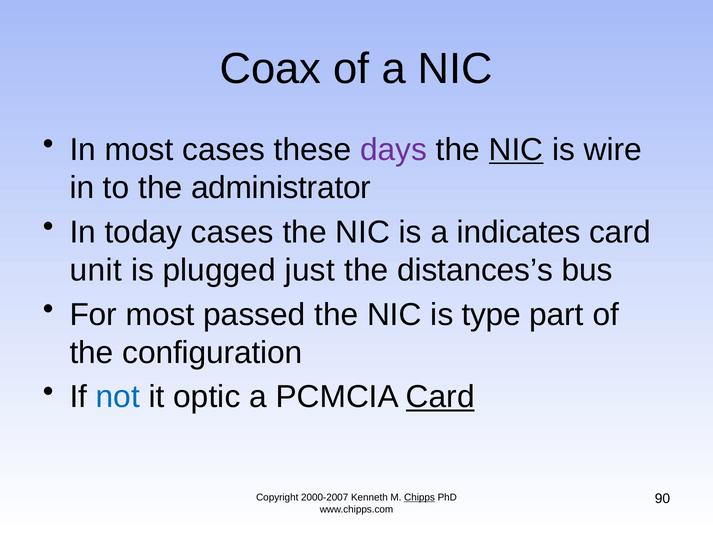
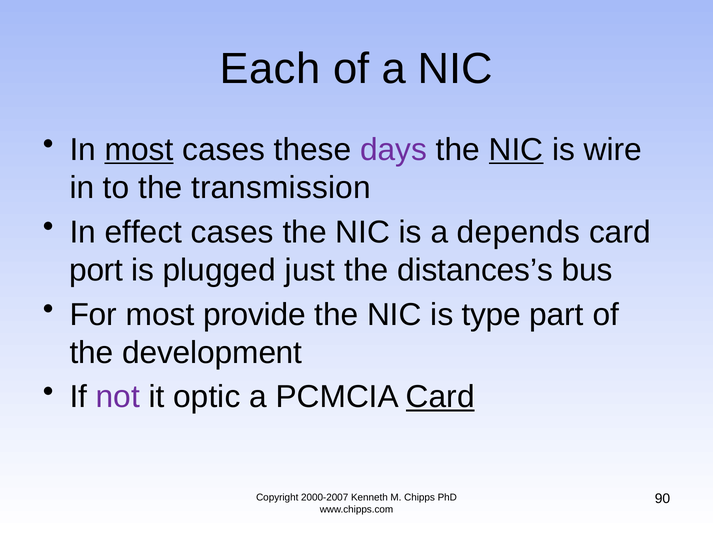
Coax: Coax -> Each (270, 69)
most underline: none -> present (139, 150)
administrator: administrator -> transmission (281, 188)
today: today -> effect (143, 232)
indicates: indicates -> depends (518, 232)
unit: unit -> port (96, 270)
passed: passed -> provide (254, 314)
configuration: configuration -> development (212, 352)
not colour: blue -> purple (118, 397)
Chipps underline: present -> none (420, 497)
